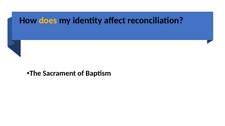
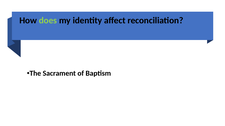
does colour: yellow -> light green (48, 20)
